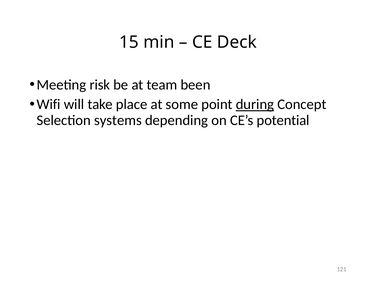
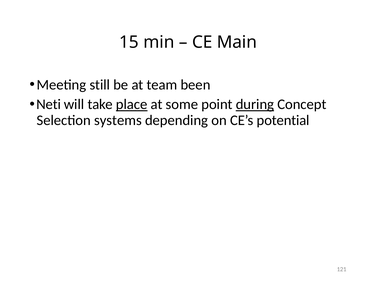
Deck: Deck -> Main (237, 42)
risk: risk -> still (100, 85)
Wifi: Wifi -> Neti (49, 104)
place underline: none -> present (132, 104)
